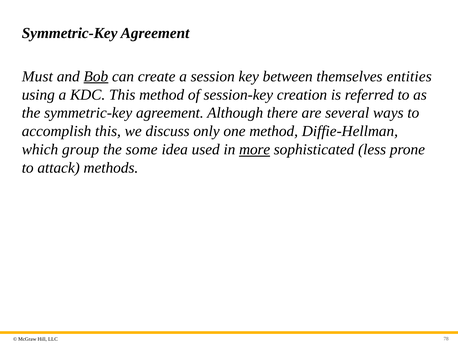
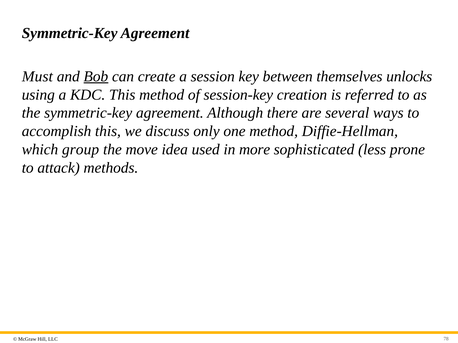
entities: entities -> unlocks (409, 76)
some: some -> move (142, 150)
more underline: present -> none (255, 150)
